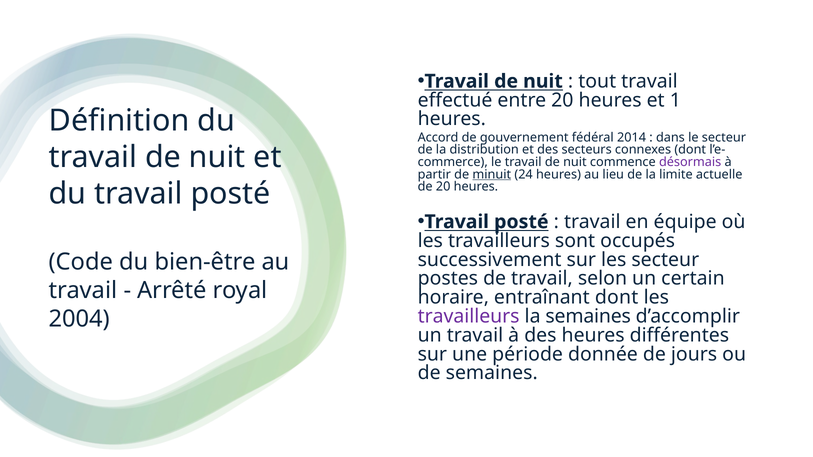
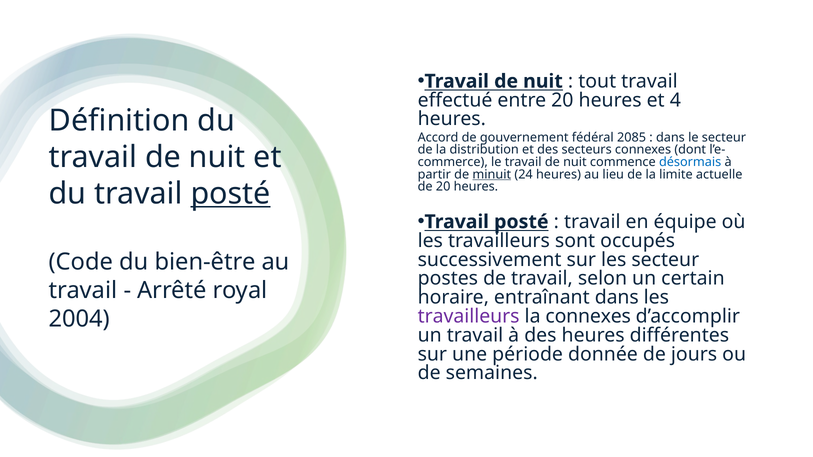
1: 1 -> 4 (675, 100)
2014: 2014 -> 2085 (632, 137)
désormais colour: purple -> blue (690, 162)
posté underline: none -> present (230, 194)
entraînant dont: dont -> dans (617, 298)
la semaines: semaines -> connexes (588, 317)
